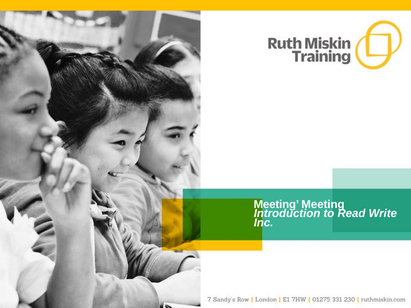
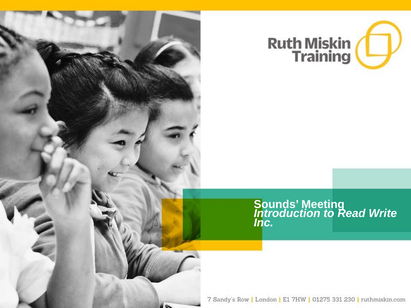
Meeting: Meeting -> Sounds (276, 204)
